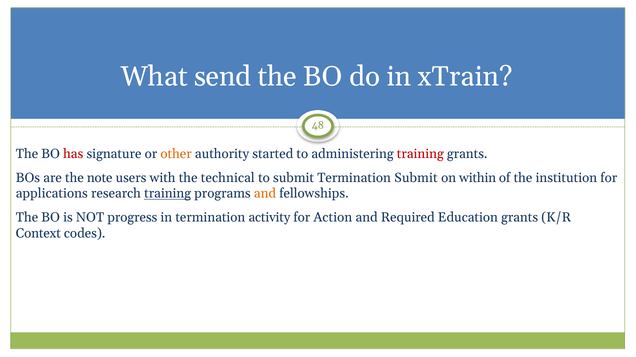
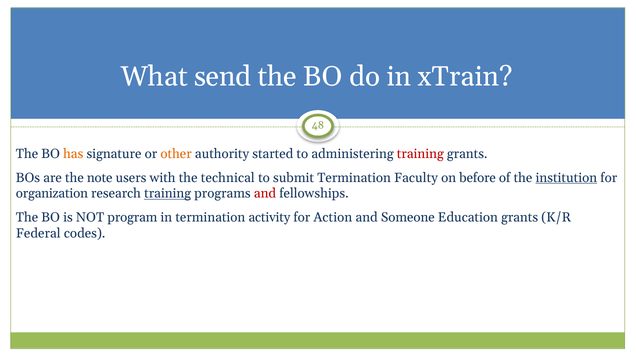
has colour: red -> orange (73, 154)
Termination Submit: Submit -> Faculty (416, 178)
within: within -> before (478, 178)
institution underline: none -> present (566, 178)
applications: applications -> organization (52, 194)
and colour: orange -> red (265, 194)
progress: progress -> program (132, 218)
Required: Required -> Someone (408, 218)
Context: Context -> Federal (38, 234)
